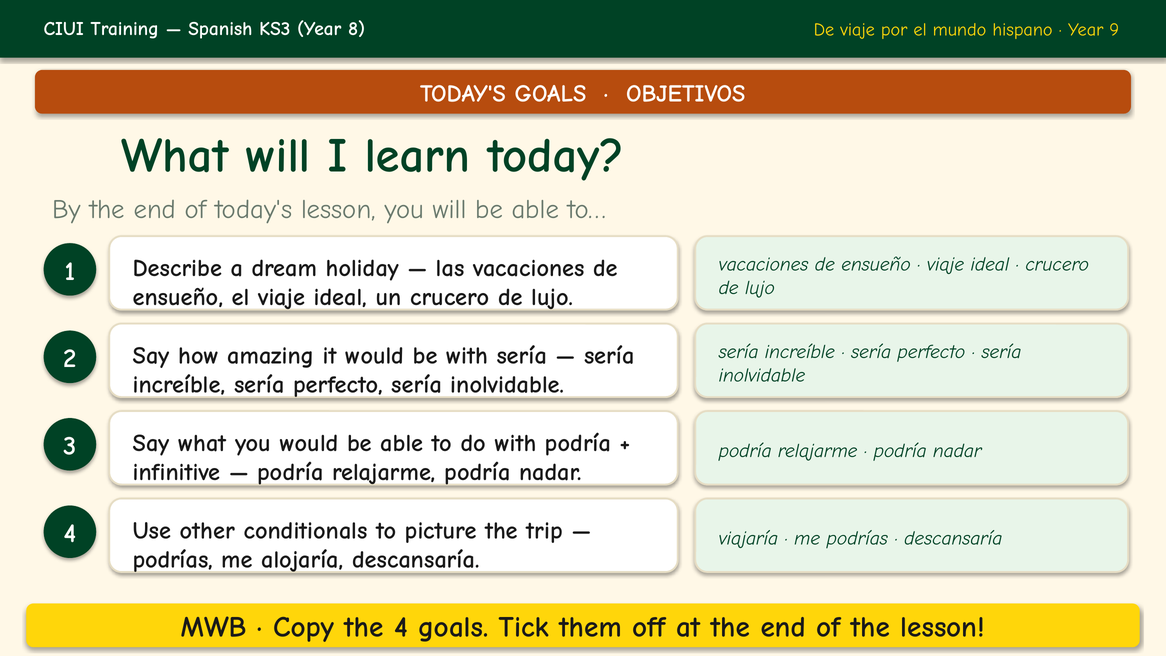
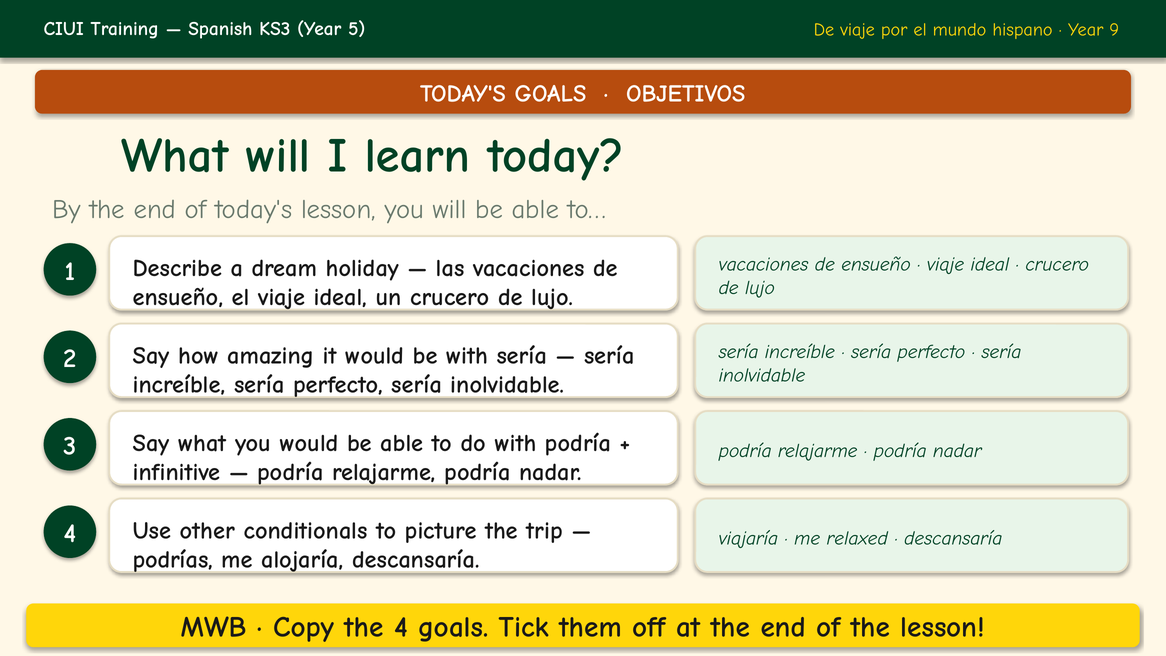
8: 8 -> 5 (357, 29)
me podrías: podrías -> relaxed (857, 538)
